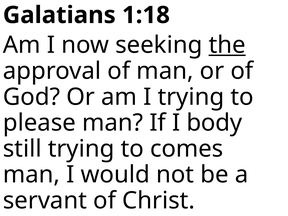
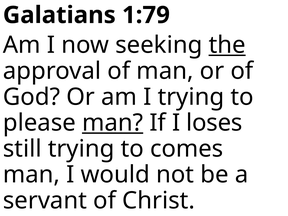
1:18: 1:18 -> 1:79 (146, 15)
man underline: none -> present (113, 123)
body: body -> loses (214, 123)
